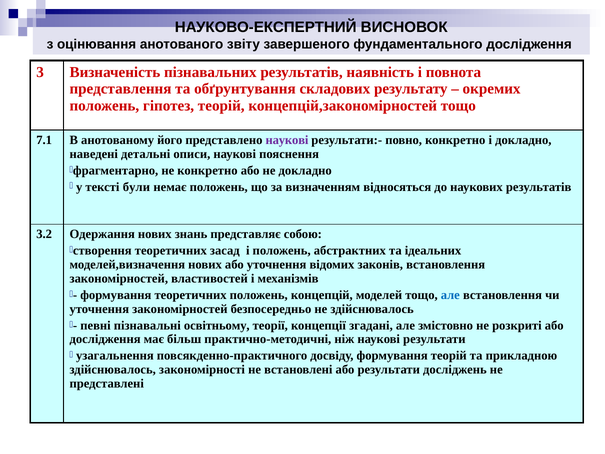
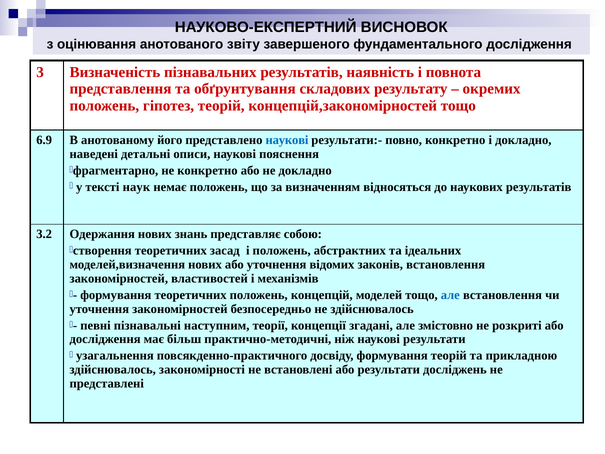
7.1: 7.1 -> 6.9 (44, 140)
наукові colour: purple -> blue (287, 140)
були: були -> наук (136, 187)
освітньому: освітньому -> наступним (217, 325)
